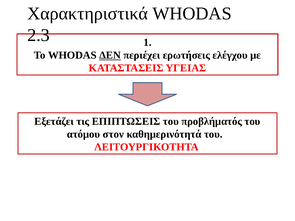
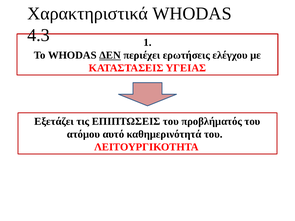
2.3: 2.3 -> 4.3 (39, 35)
στον: στον -> αυτό (113, 134)
